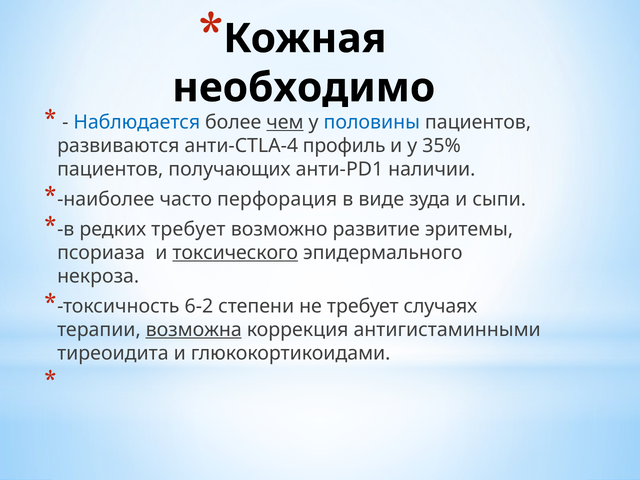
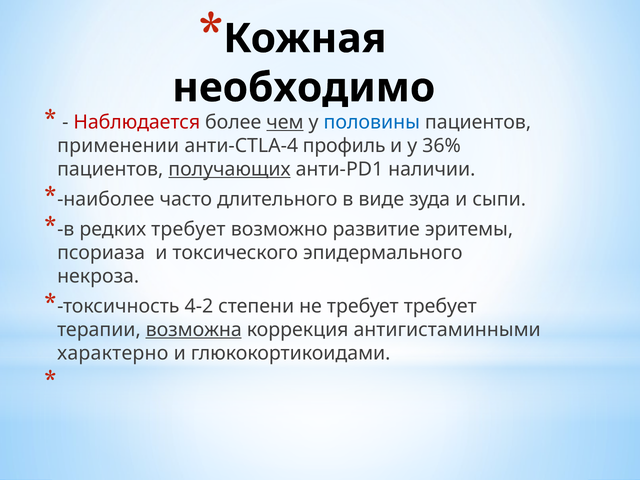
Наблюдается colour: blue -> red (137, 122)
развиваются: развиваются -> применении (118, 146)
35%: 35% -> 36% (442, 146)
получающих underline: none -> present (229, 169)
перфорация: перфорация -> длительного (277, 199)
токсического underline: present -> none (235, 253)
6-2: 6-2 -> 4-2 (199, 306)
требует случаях: случаях -> требует (440, 306)
тиреоидита: тиреоидита -> характерно (113, 353)
